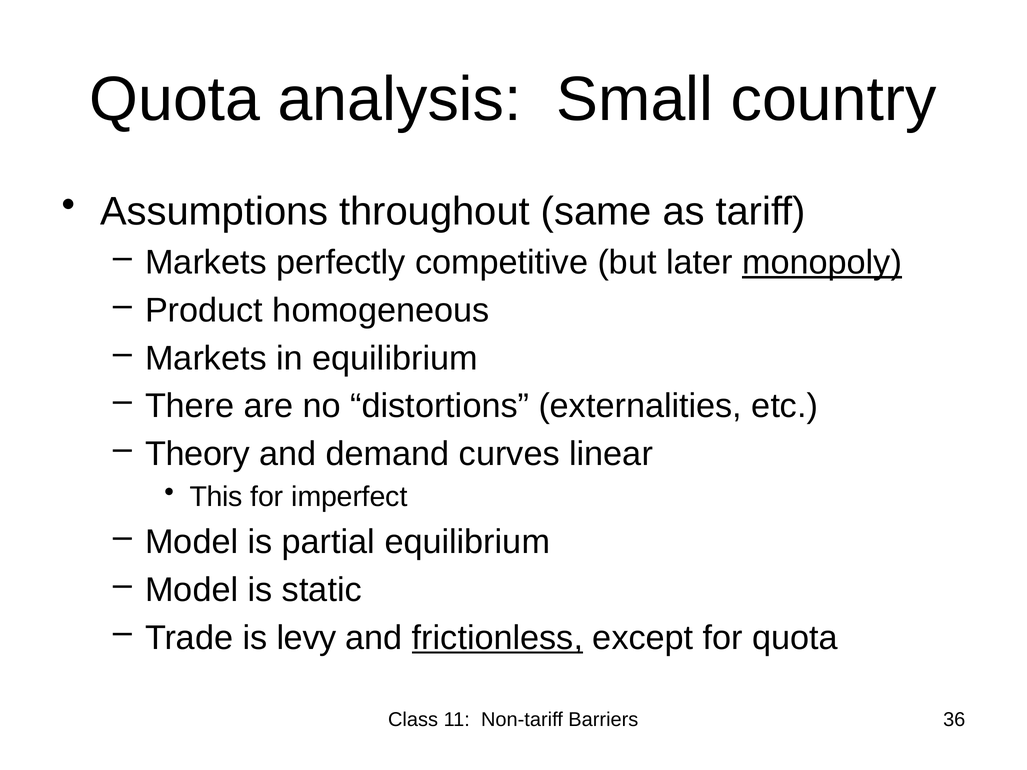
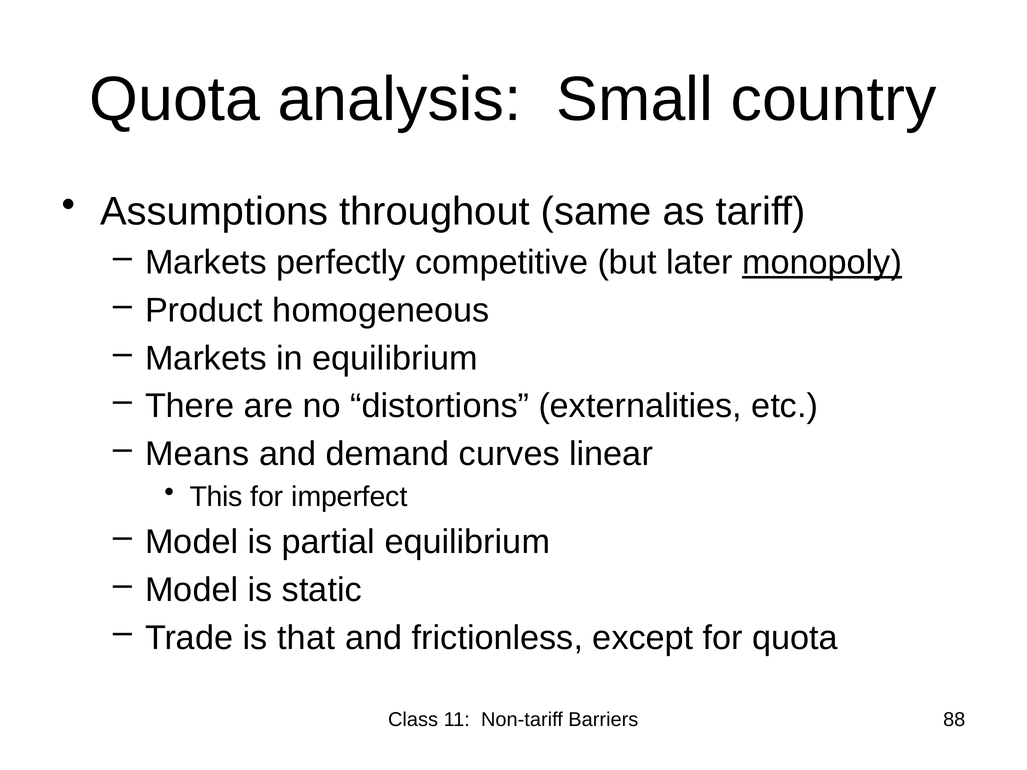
Theory: Theory -> Means (197, 454)
levy: levy -> that (306, 638)
frictionless underline: present -> none (497, 638)
36: 36 -> 88 (954, 720)
